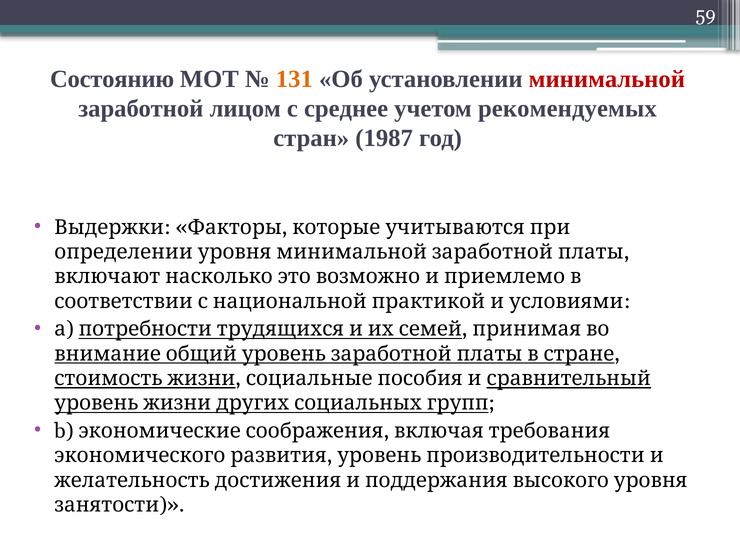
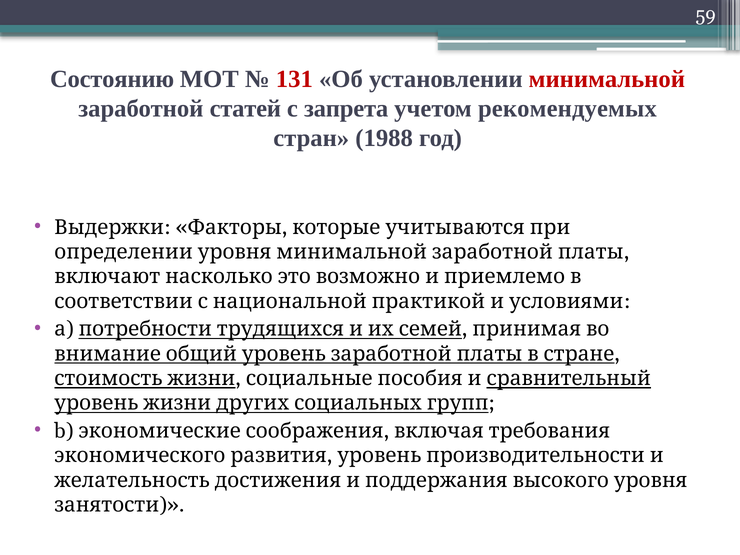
131 colour: orange -> red (294, 79)
лицом: лицом -> статей (245, 109)
среднее: среднее -> запрета (346, 109)
1987: 1987 -> 1988 (384, 138)
